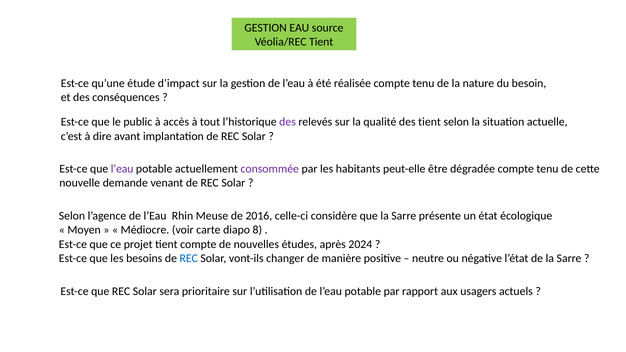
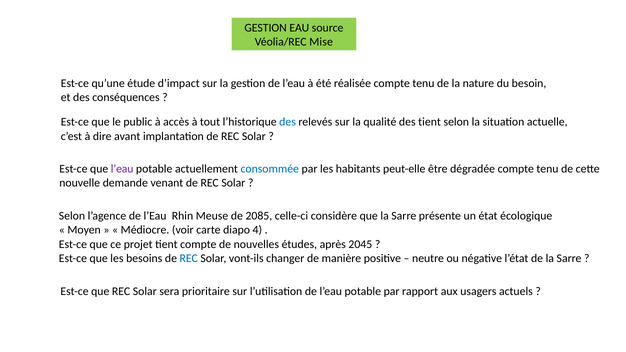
Véolia/REC Tient: Tient -> Mise (321, 42)
des colour: purple -> blue (288, 122)
consommée colour: purple -> blue (270, 169)
2016: 2016 -> 2085 (259, 216)
8: 8 -> 4 (257, 230)
2024: 2024 -> 2045 (360, 244)
